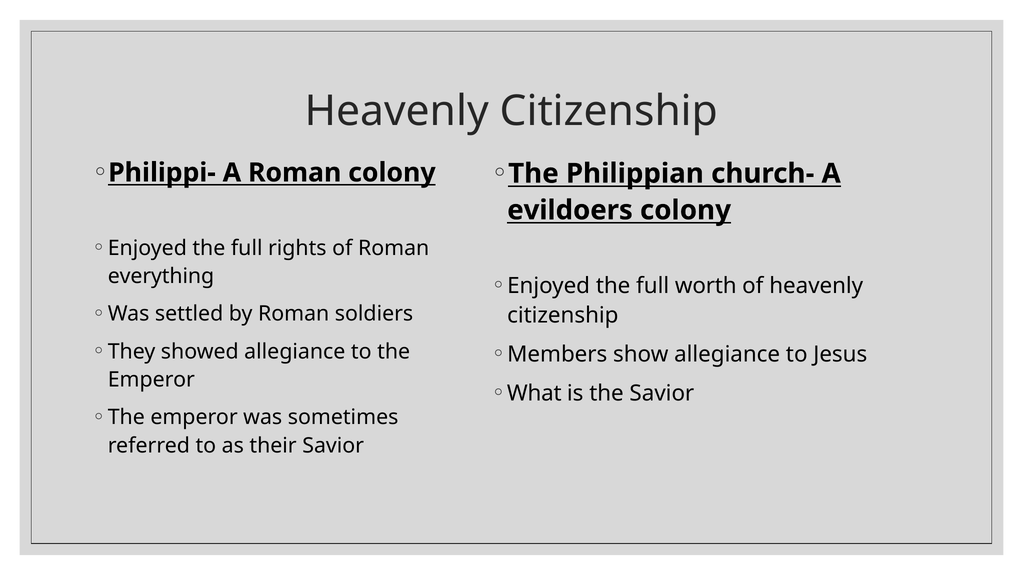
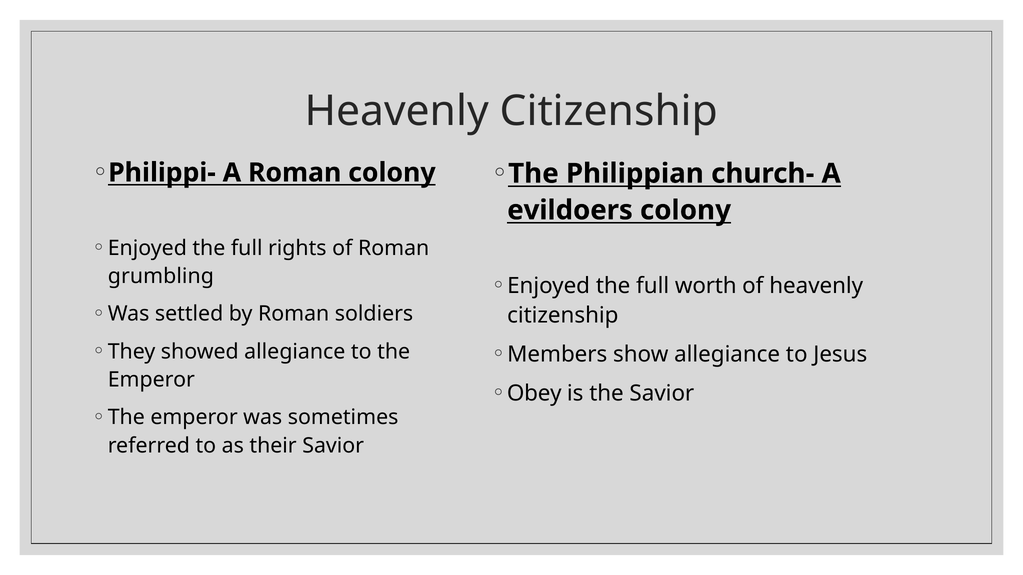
everything: everything -> grumbling (161, 276)
What: What -> Obey (534, 394)
